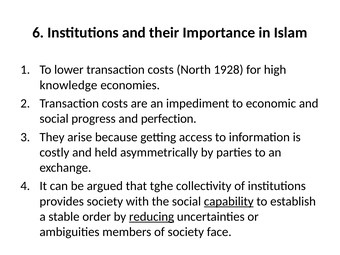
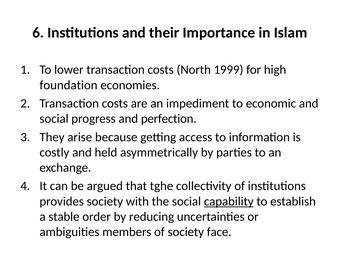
1928: 1928 -> 1999 (229, 70)
knowledge: knowledge -> foundation (69, 85)
reducing underline: present -> none (152, 217)
